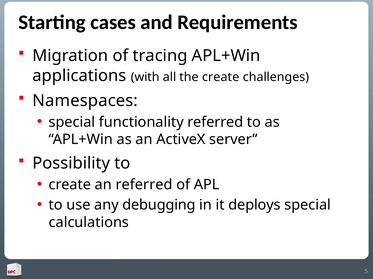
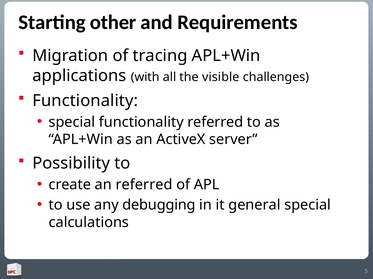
cases: cases -> other (113, 22)
the create: create -> visible (221, 77)
Namespaces: Namespaces -> Functionality (85, 101)
deploys: deploys -> general (254, 205)
